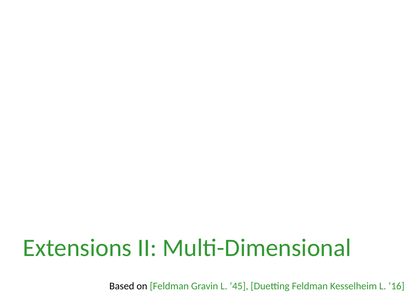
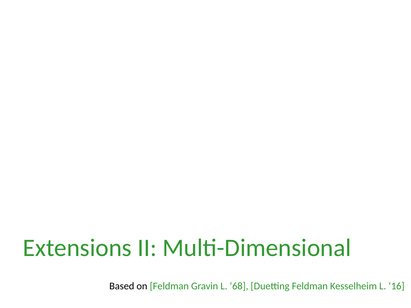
45: 45 -> 68 (239, 286)
